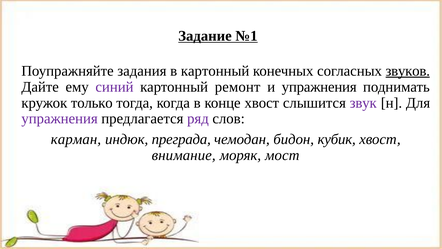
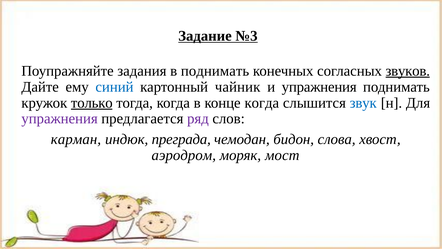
№1: №1 -> №3 (246, 36)
в картонный: картонный -> поднимать (215, 71)
синий colour: purple -> blue (114, 87)
ремонт: ремонт -> чайник (238, 87)
только underline: none -> present (92, 103)
конце хвост: хвост -> когда (262, 103)
звук colour: purple -> blue (363, 103)
кубик: кубик -> слова (337, 139)
внимание: внимание -> аэродром (184, 155)
